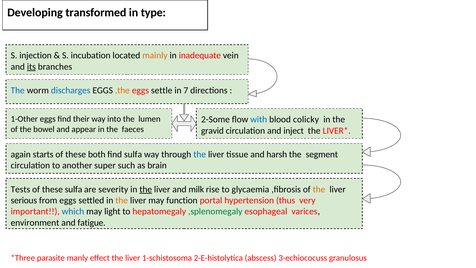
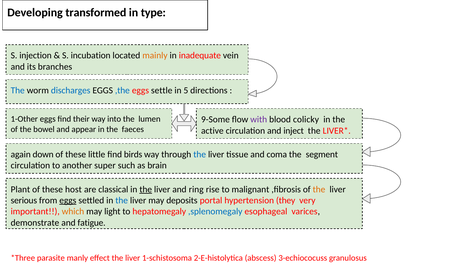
its underline: present -> none (31, 67)
,the colour: orange -> blue (122, 90)
7: 7 -> 5 (186, 90)
2-Some: 2-Some -> 9-Some (215, 119)
with colour: blue -> purple (259, 119)
gravid: gravid -> active (212, 131)
starts: starts -> down (43, 154)
both: both -> little (97, 154)
find sulfa: sulfa -> birds (133, 154)
harsh: harsh -> coma (277, 154)
Tests: Tests -> Plant (20, 189)
these sulfa: sulfa -> host (73, 189)
severity: severity -> classical (113, 189)
milk: milk -> ring (196, 189)
glycaemia: glycaemia -> malignant (250, 189)
eggs underline: none -> present (68, 200)
the colour: orange -> blue (122, 200)
function: function -> deposits (182, 200)
thus: thus -> they (286, 200)
which colour: blue -> orange (73, 211)
,splenomegaly colour: green -> blue (215, 211)
environment: environment -> demonstrate (35, 222)
